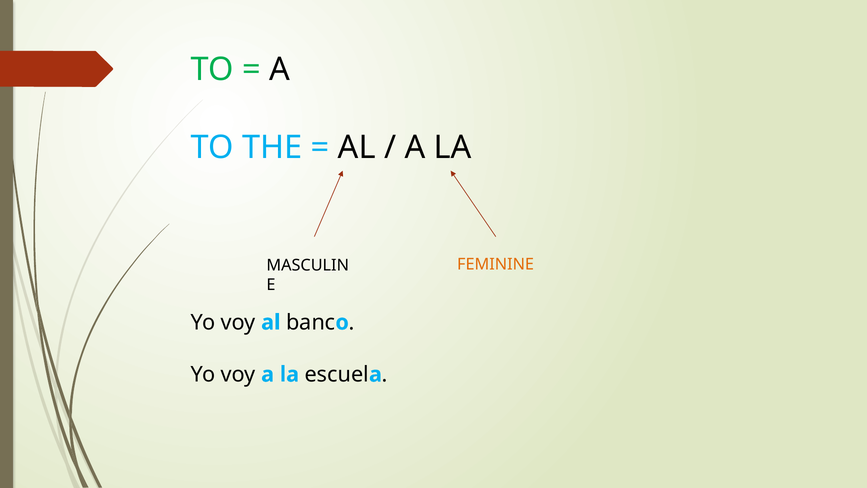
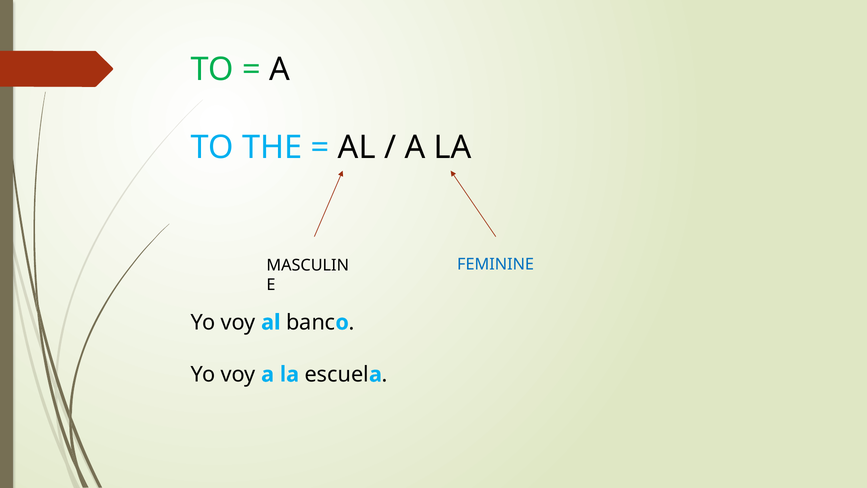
FEMININE colour: orange -> blue (496, 264)
